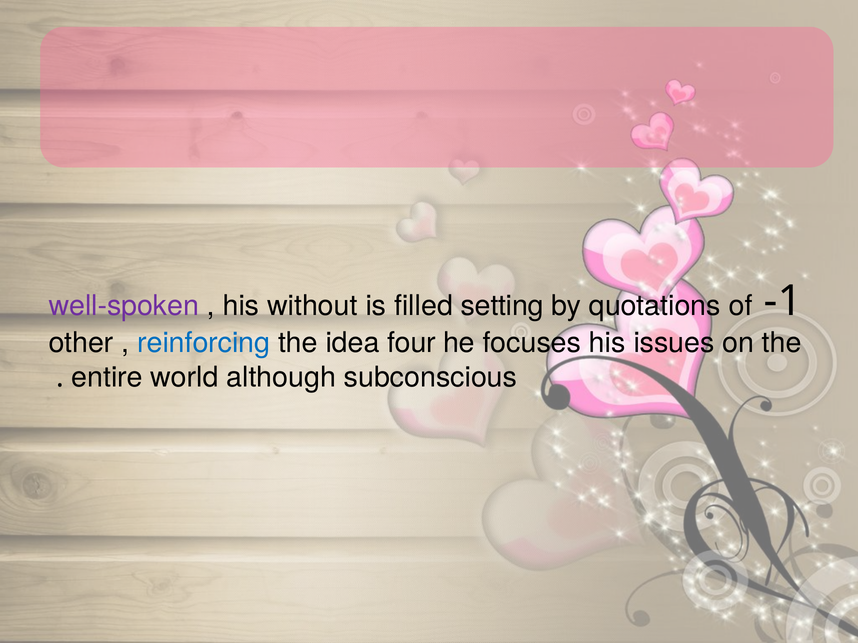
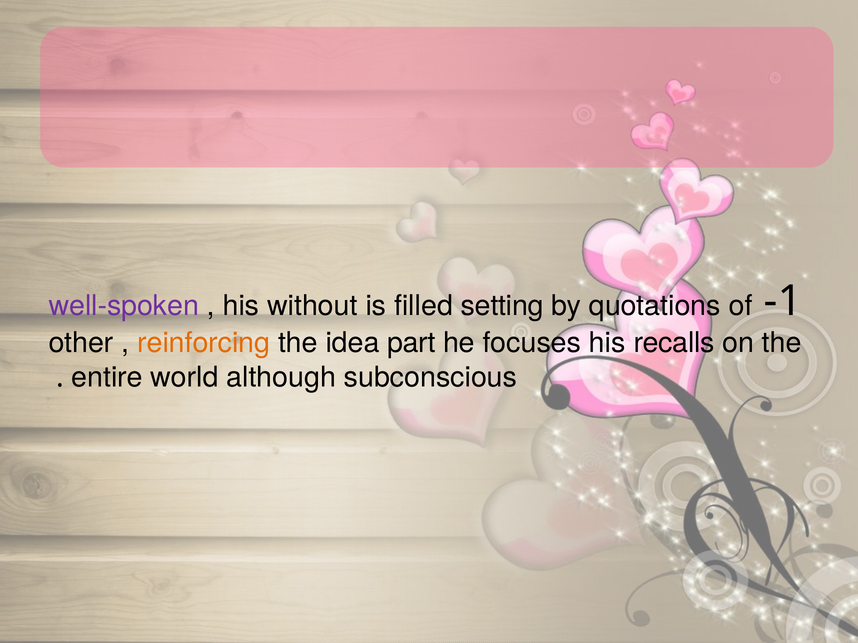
reinforcing colour: blue -> orange (204, 343)
four: four -> part (411, 343)
issues: issues -> recalls (674, 343)
